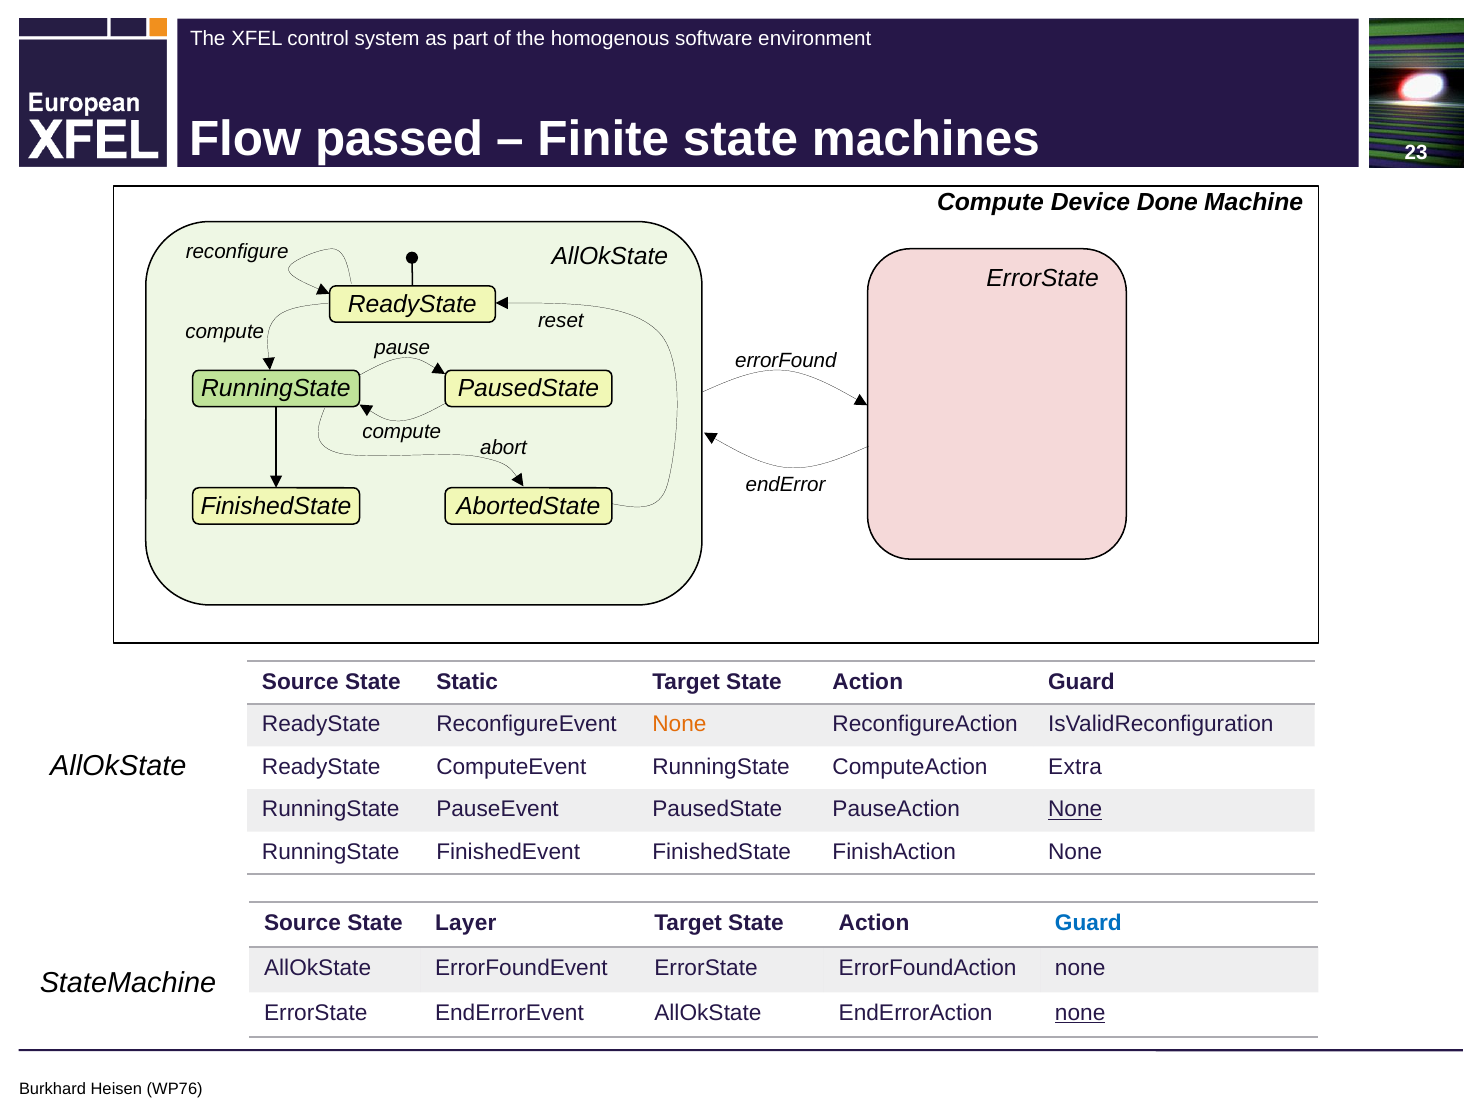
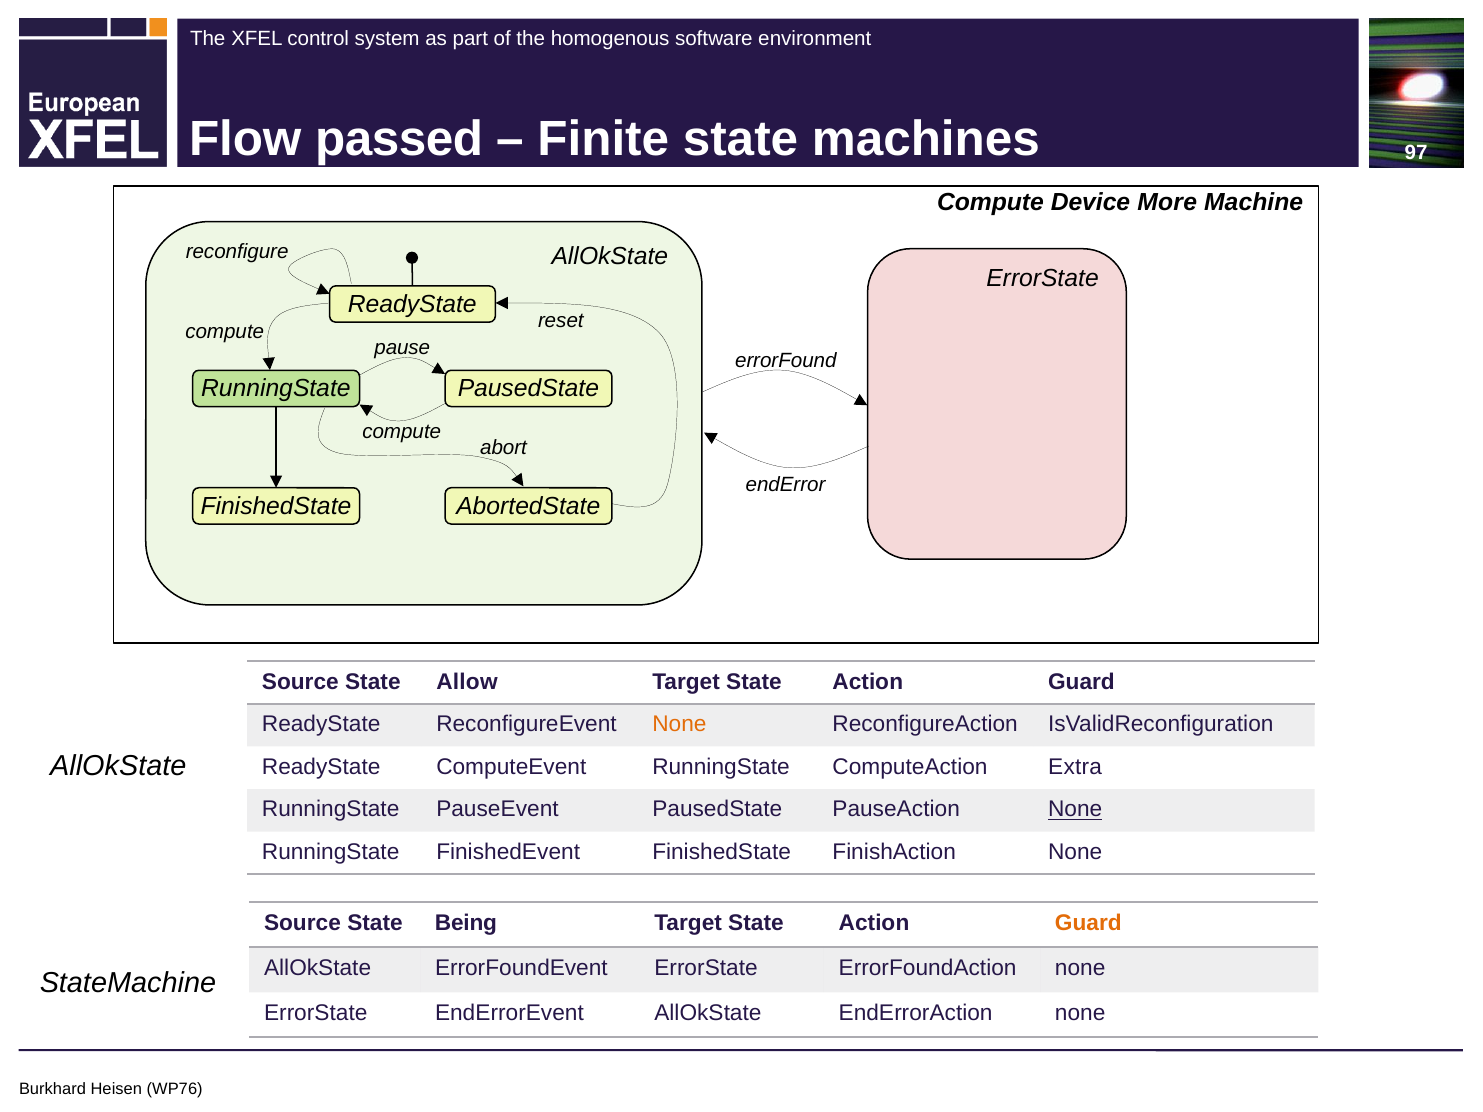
23: 23 -> 97 (1416, 152)
Done: Done -> More (1167, 203)
Static: Static -> Allow (467, 682)
Layer: Layer -> Being (466, 923)
Guard colour: blue -> orange (1088, 923)
none underline: present -> none (1080, 1013)
